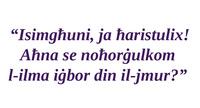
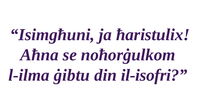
iġbor: iġbor -> ġibtu (72, 75)
il-jmur: il-jmur -> il-isofri (154, 75)
